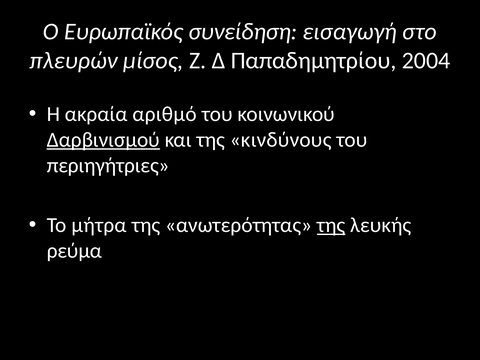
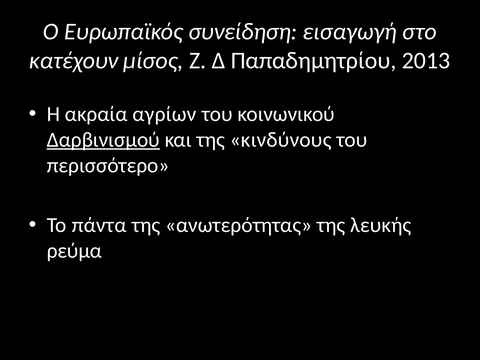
πλευρών: πλευρών -> κατέχουν (74, 60)
2004: 2004 -> 2013 (426, 60)
αριθμό: αριθμό -> αγρίων (165, 114)
περιηγήτριες: περιηγήτριες -> περισσότερο (108, 165)
μήτρα: μήτρα -> πάντα (99, 225)
της underline: present -> none (331, 225)
